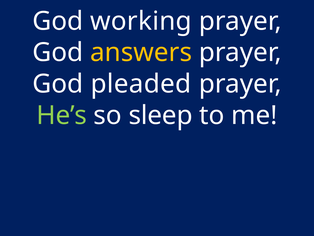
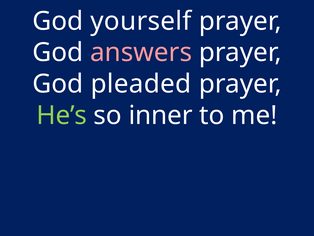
working: working -> yourself (141, 21)
answers colour: yellow -> pink (141, 52)
sleep: sleep -> inner (161, 115)
